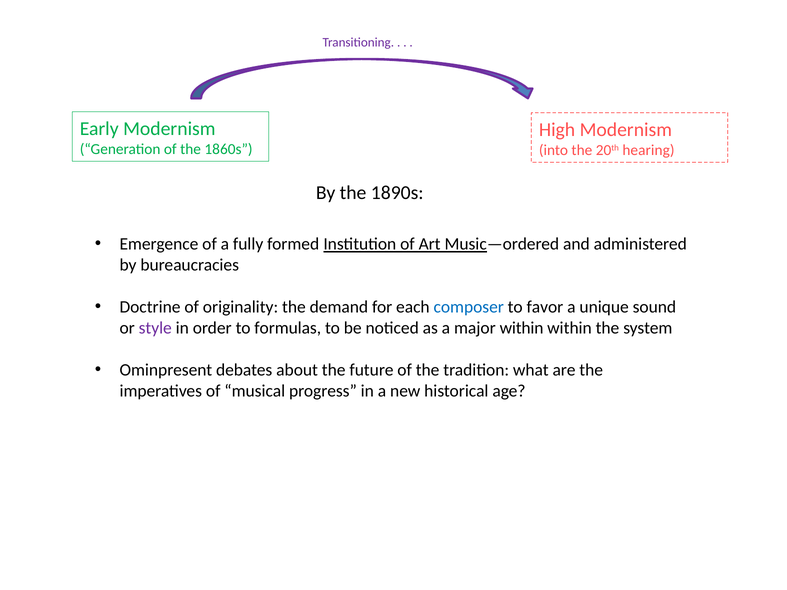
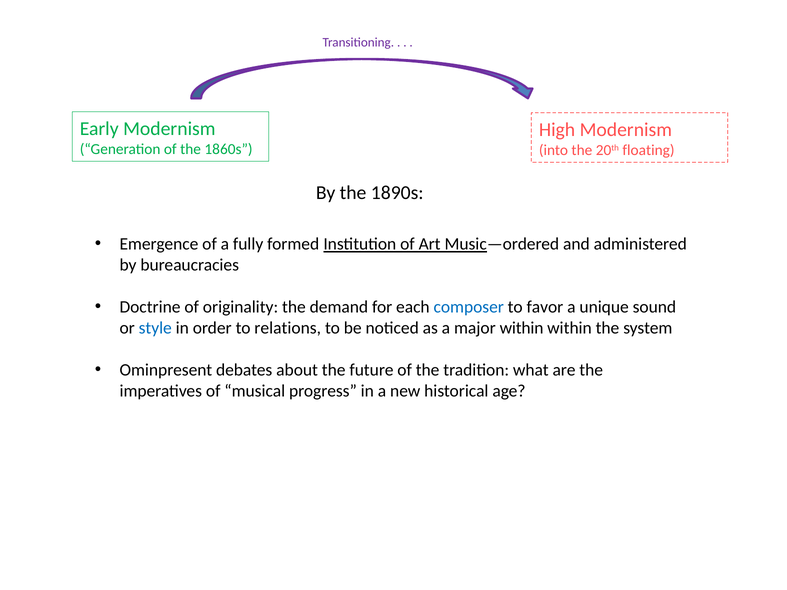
hearing: hearing -> floating (648, 150)
style colour: purple -> blue (155, 328)
formulas: formulas -> relations (288, 328)
